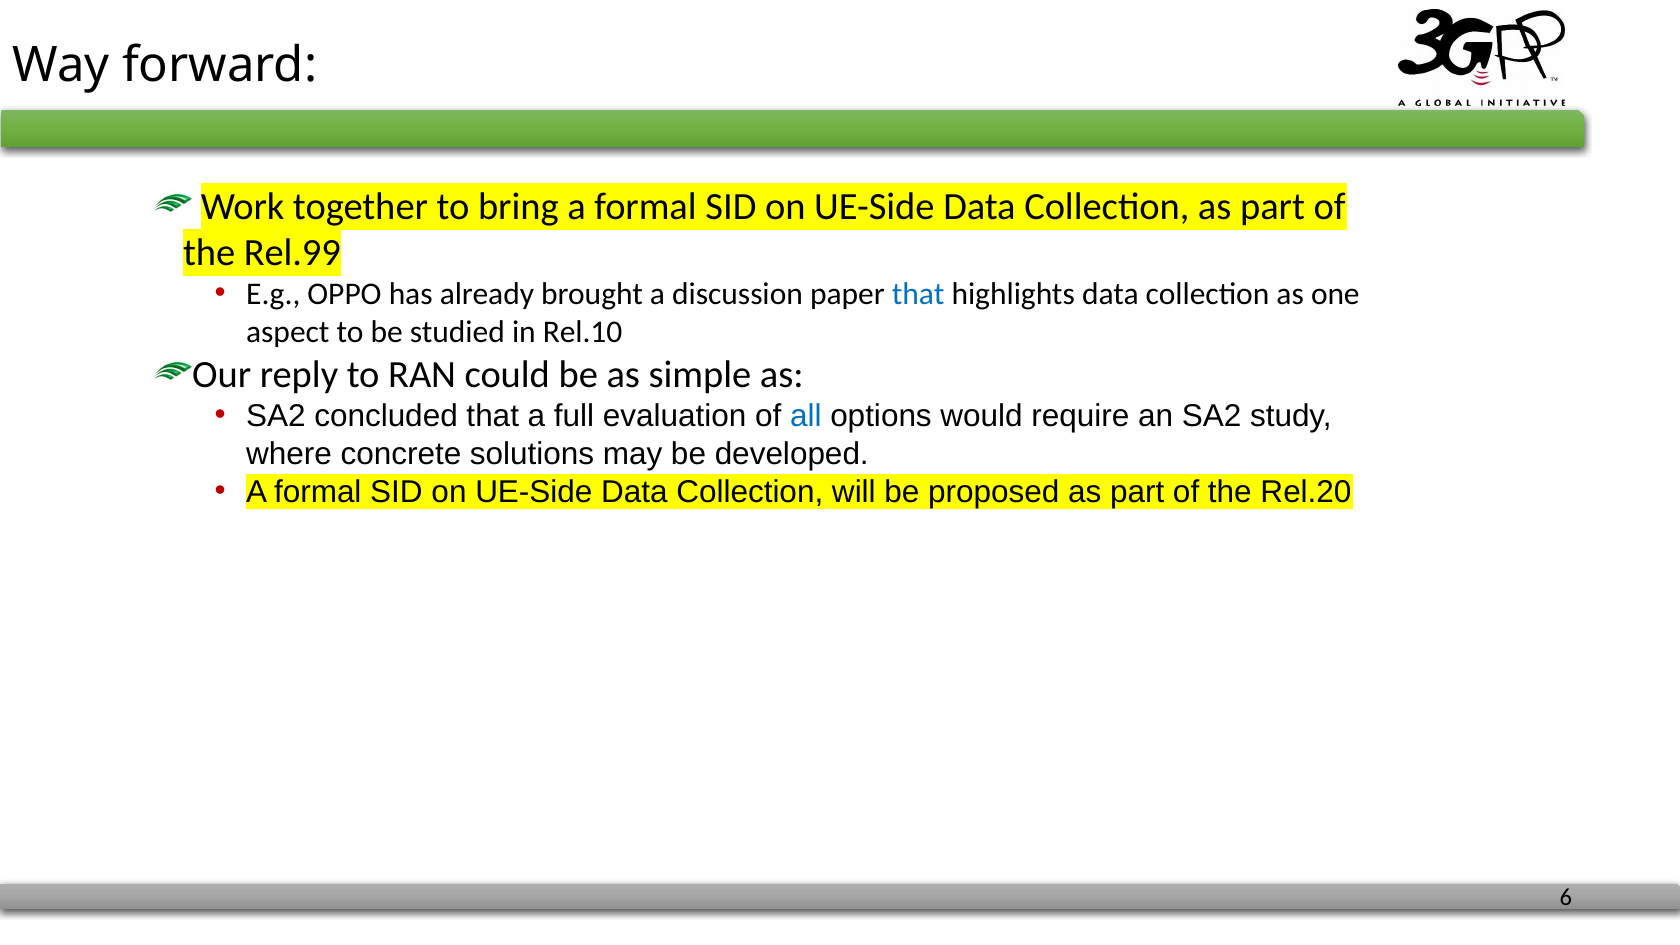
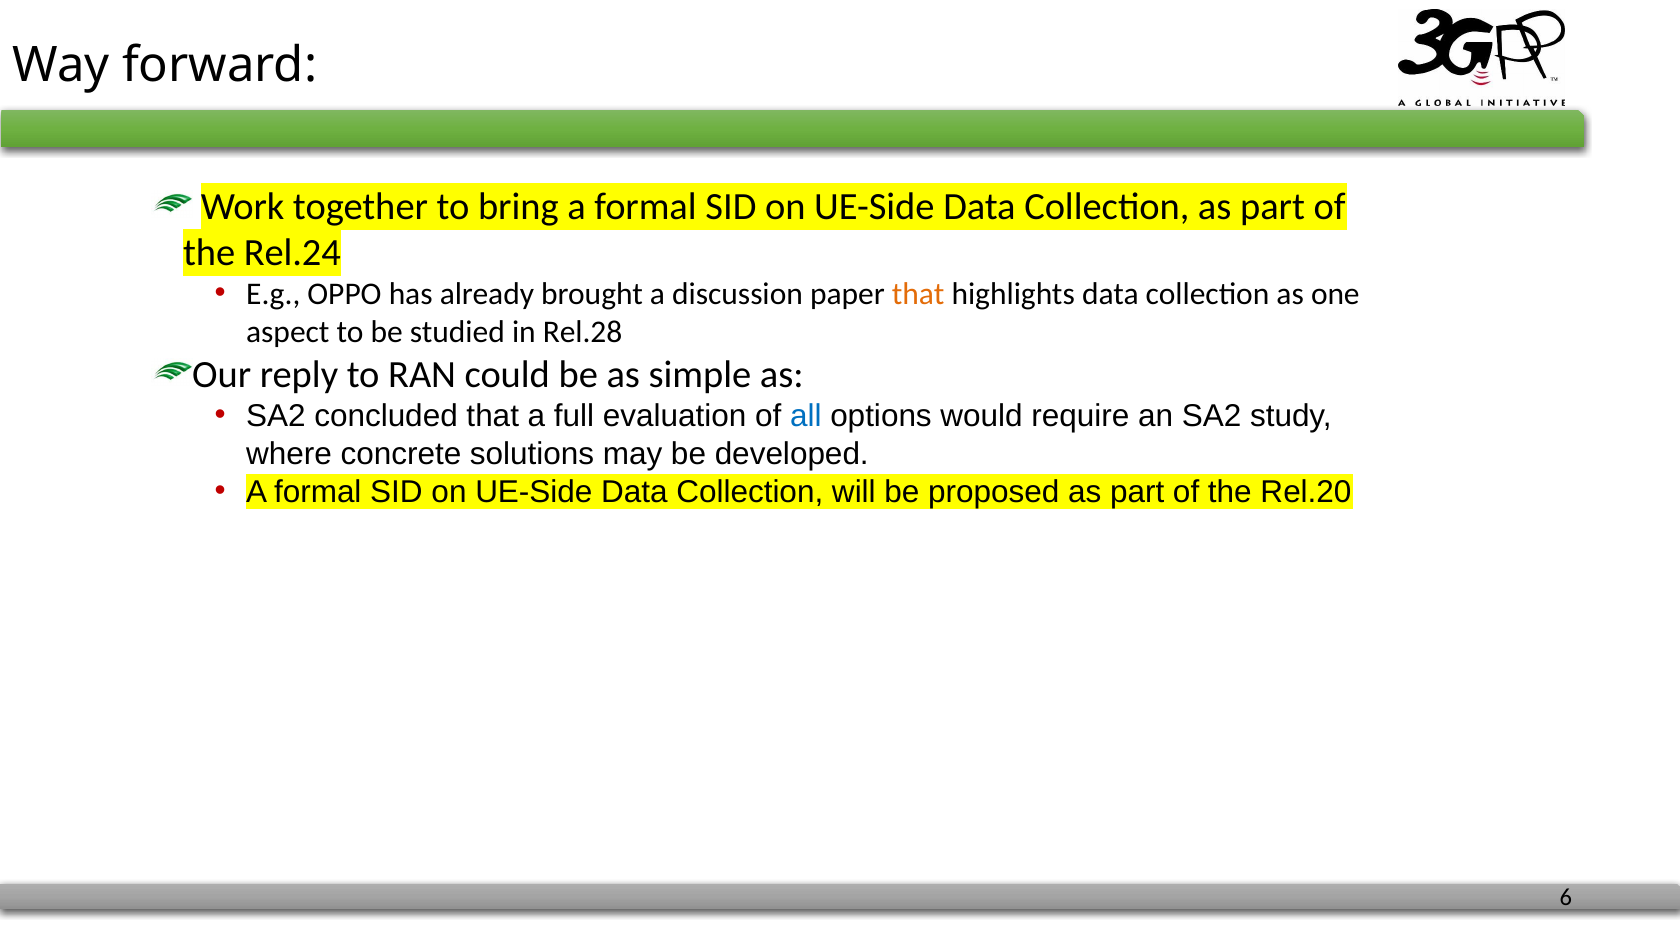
Rel.99: Rel.99 -> Rel.24 (292, 253)
that colour: blue -> orange (918, 294)
Rel.10: Rel.10 -> Rel.28 (583, 332)
